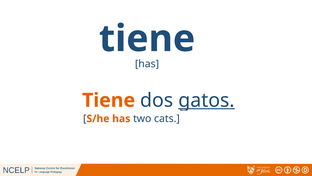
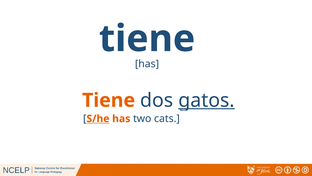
S/he underline: none -> present (98, 118)
